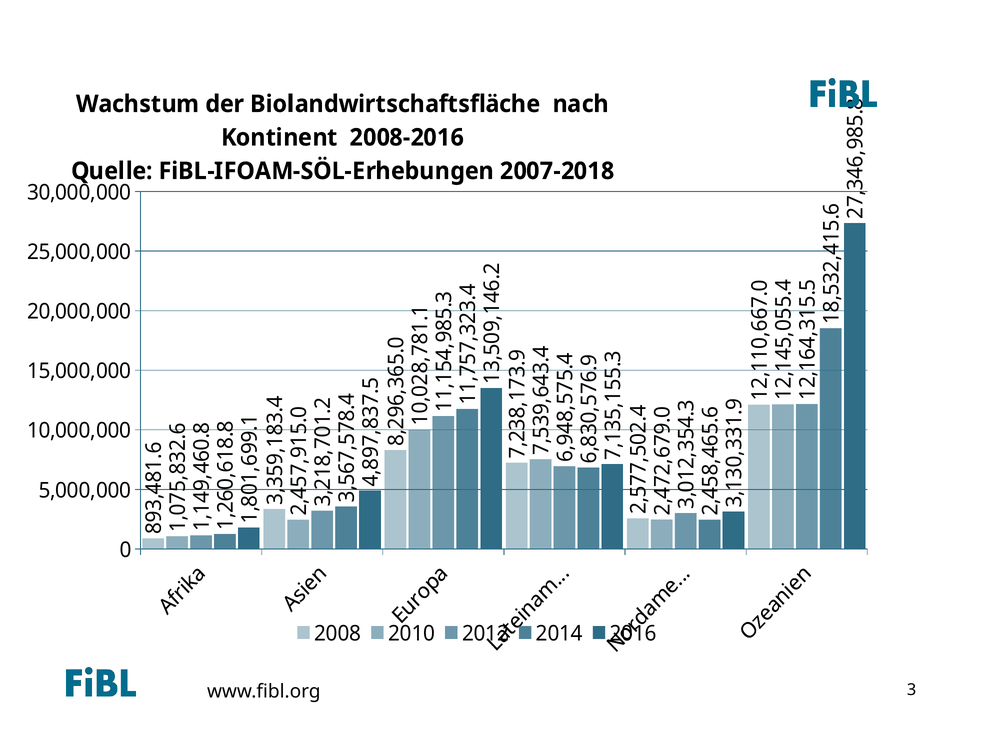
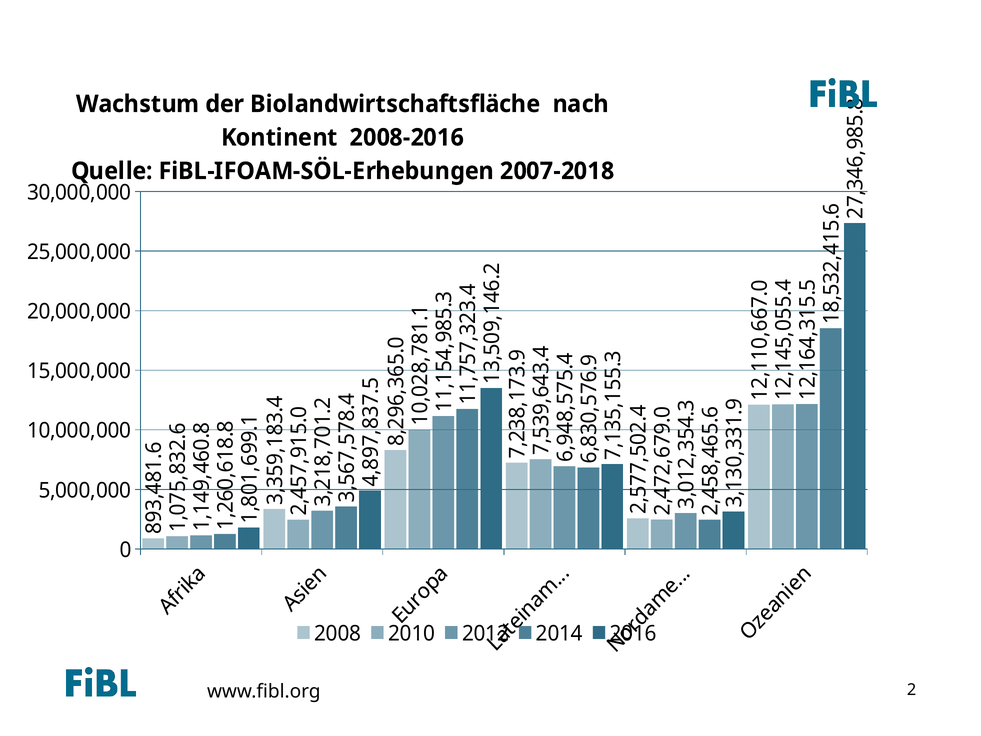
3: 3 -> 2 (912, 690)
